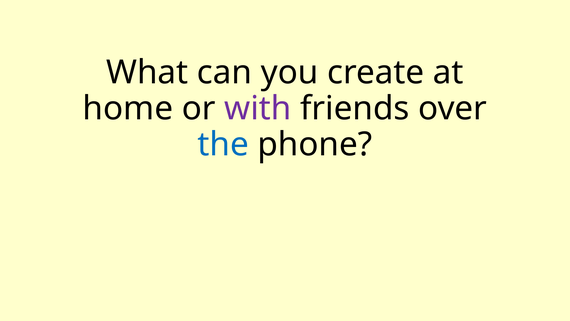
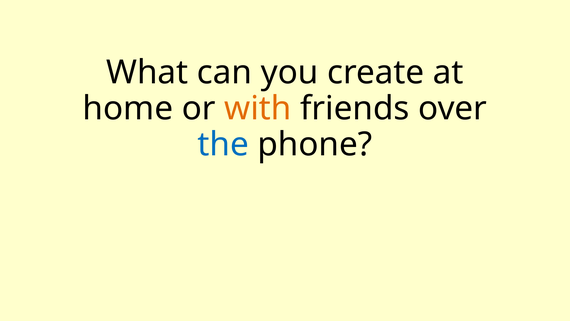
with colour: purple -> orange (258, 108)
